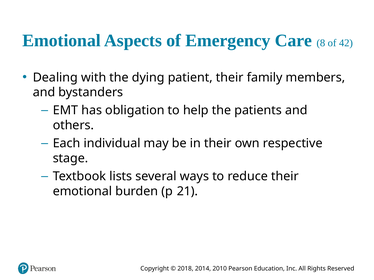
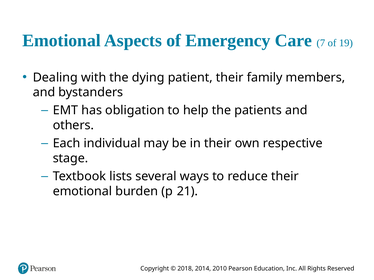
8: 8 -> 7 (321, 43)
42: 42 -> 19 (346, 43)
